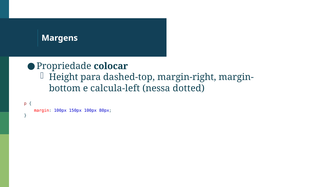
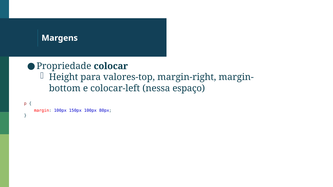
dashed-top: dashed-top -> valores-top (129, 77)
calcula-left: calcula-left -> colocar-left (115, 88)
dotted: dotted -> espaço (189, 88)
